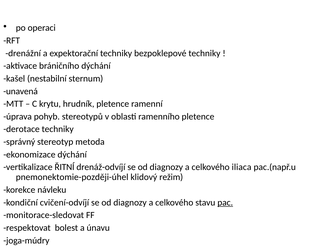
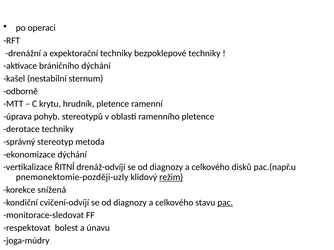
unavená: unavená -> odborně (21, 91)
iliaca: iliaca -> disků (242, 168)
pnemonektomie-později-úhel: pnemonektomie-později-úhel -> pnemonektomie-později-uzly (72, 178)
režim underline: none -> present (171, 178)
návleku: návleku -> snížená (52, 190)
